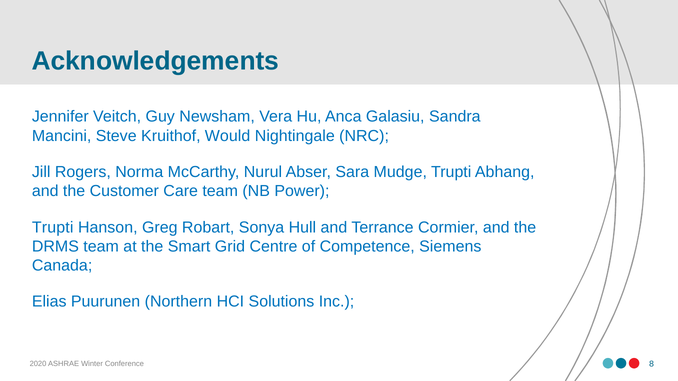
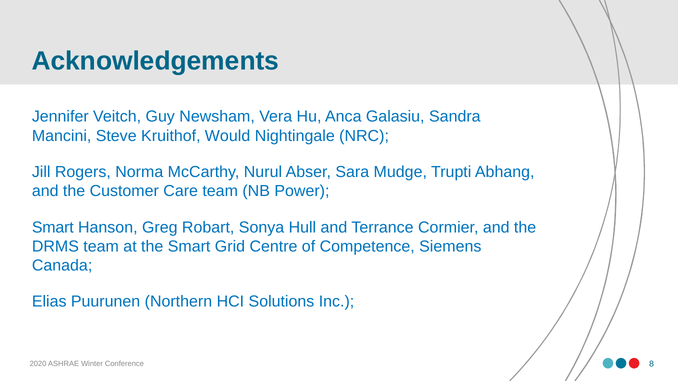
Trupti: Trupti -> Smart (53, 227)
